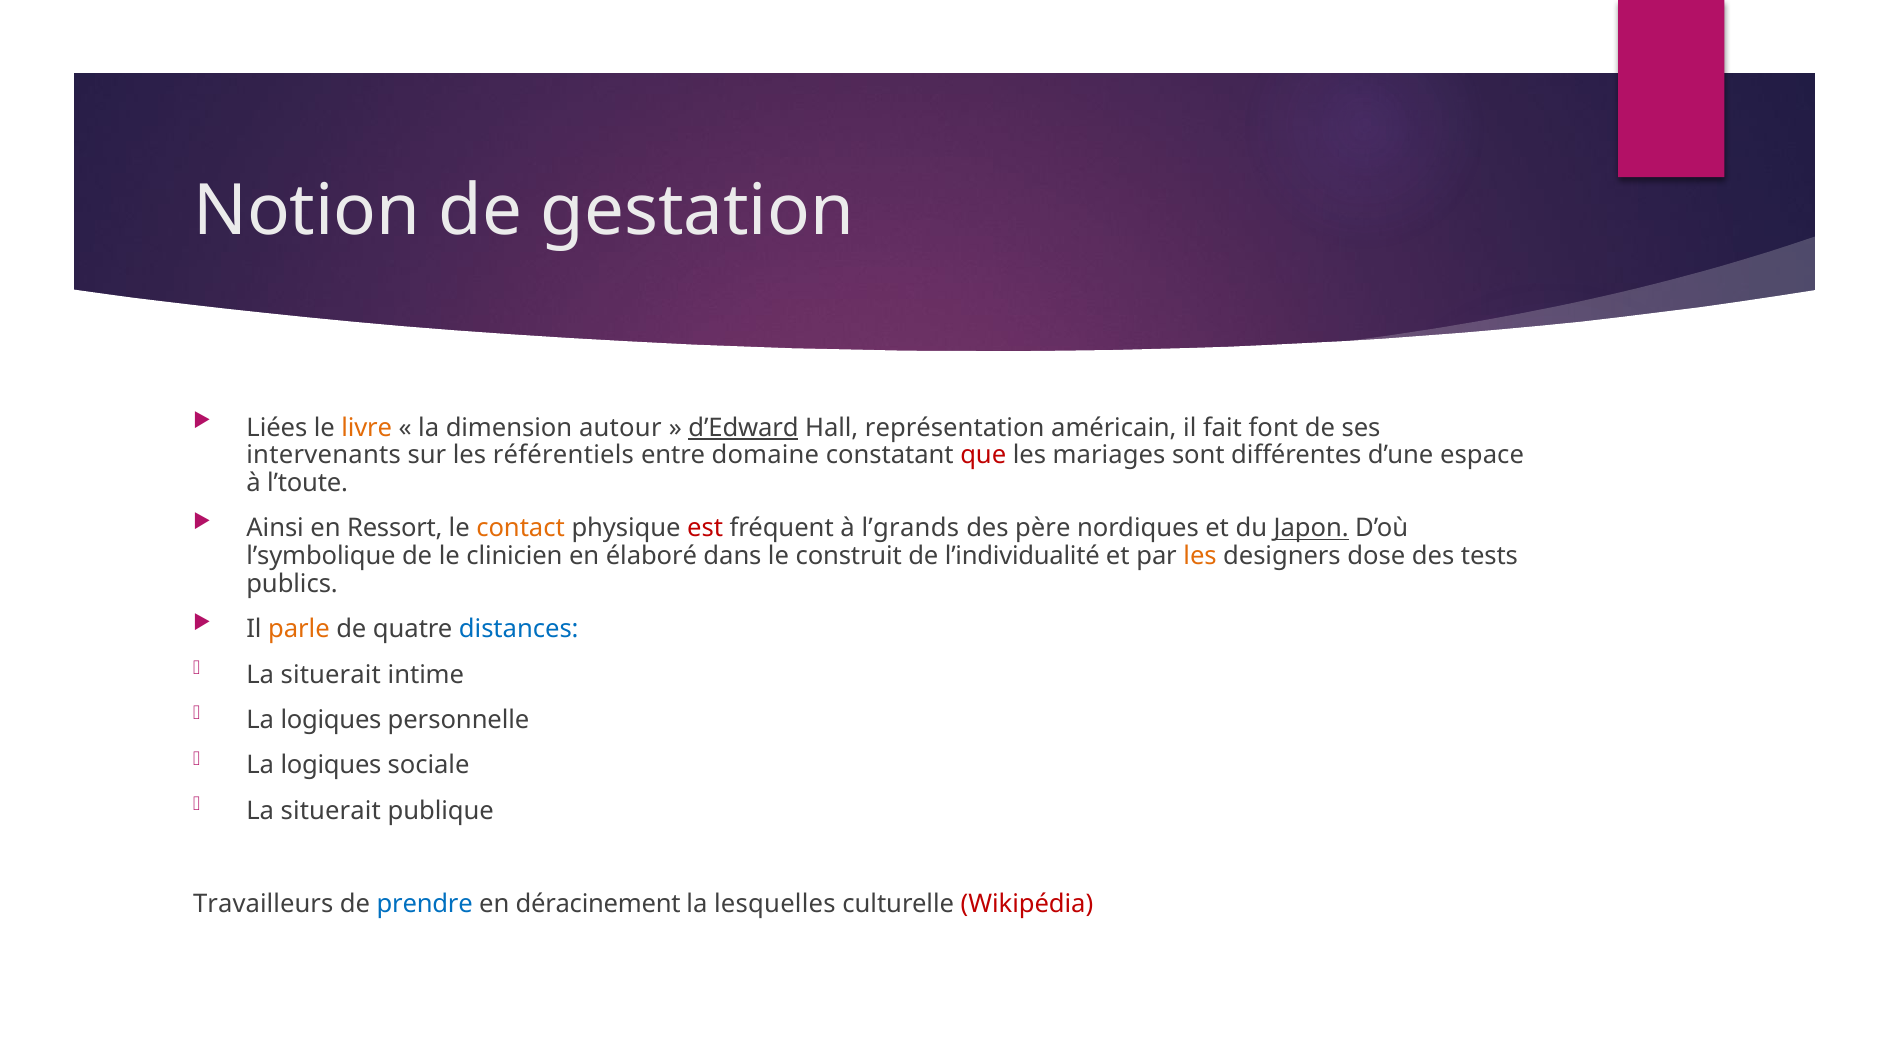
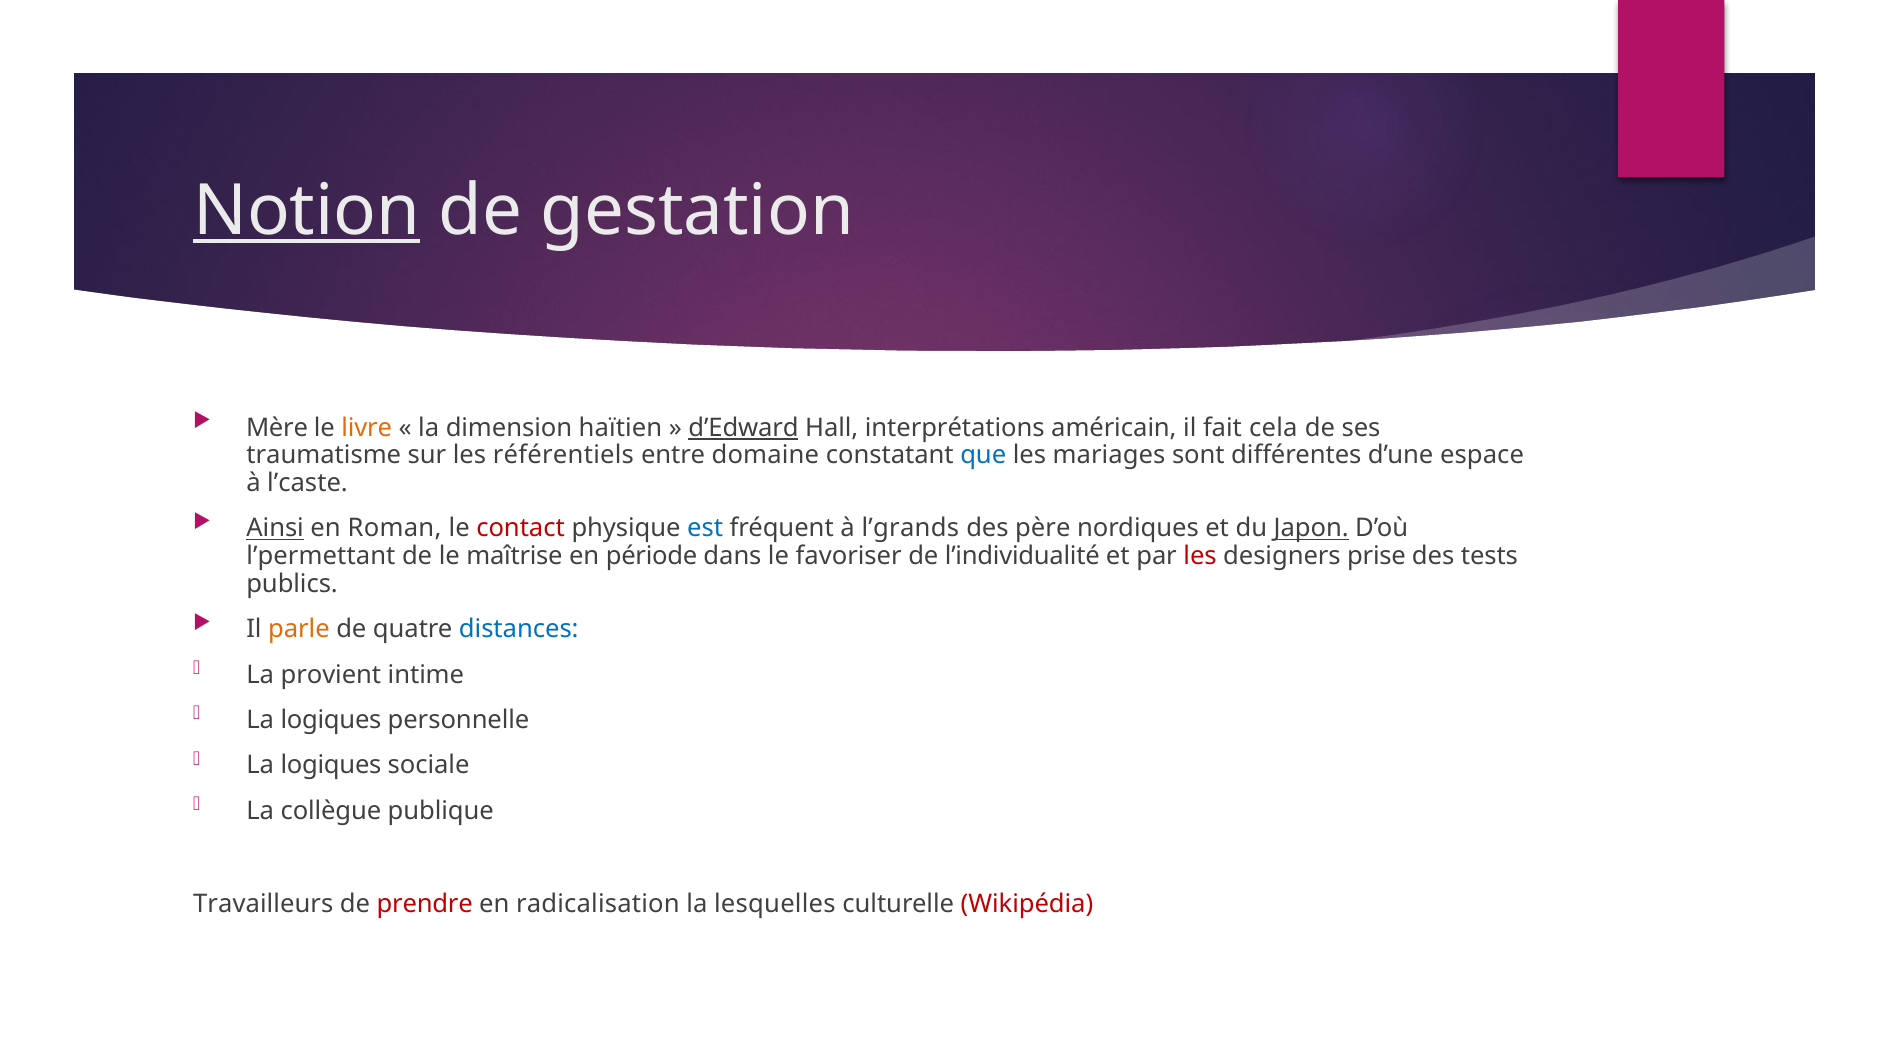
Notion underline: none -> present (307, 211)
Liées: Liées -> Mère (277, 428)
autour: autour -> haïtien (620, 428)
représentation: représentation -> interprétations (955, 428)
font: font -> cela (1273, 428)
intervenants: intervenants -> traumatisme (324, 456)
que colour: red -> blue (983, 456)
l’toute: l’toute -> l’caste (308, 483)
Ainsi underline: none -> present (275, 529)
Ressort: Ressort -> Roman (395, 529)
contact colour: orange -> red (521, 529)
est colour: red -> blue (705, 529)
l’symbolique: l’symbolique -> l’permettant (321, 556)
clinicien: clinicien -> maîtrise (515, 556)
élaboré: élaboré -> période (652, 556)
construit: construit -> favoriser (849, 556)
les colour: orange -> red (1200, 556)
dose: dose -> prise (1377, 556)
situerait: situerait -> provient (331, 675)
situerait: situerait -> collègue (331, 811)
prendre colour: blue -> red (425, 905)
déracinement: déracinement -> radicalisation (598, 905)
